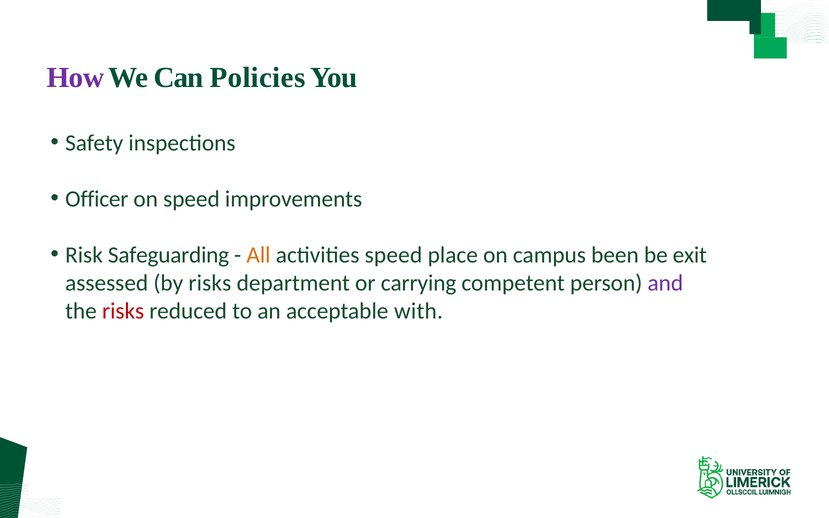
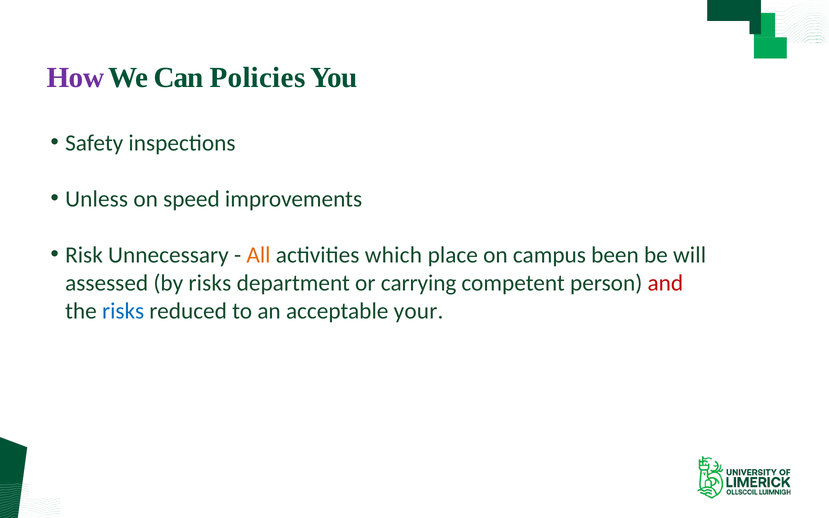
Officer: Officer -> Unless (97, 199)
Safeguarding: Safeguarding -> Unnecessary (168, 255)
activities speed: speed -> which (393, 255)
exit: exit -> will (690, 255)
and colour: purple -> red (665, 283)
risks colour: red -> blue (123, 311)
with: with -> your (419, 311)
